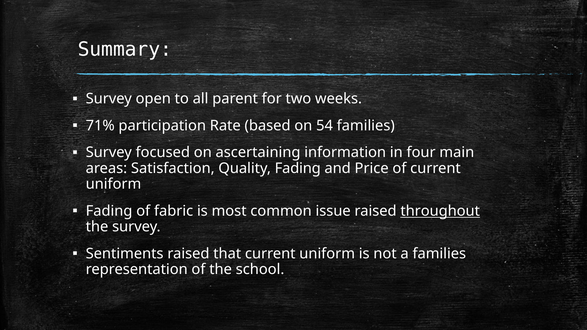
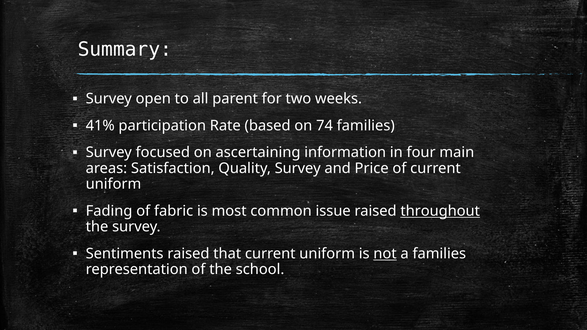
71%: 71% -> 41% (100, 126)
54: 54 -> 74 (325, 126)
Quality Fading: Fading -> Survey (298, 168)
not underline: none -> present (385, 254)
